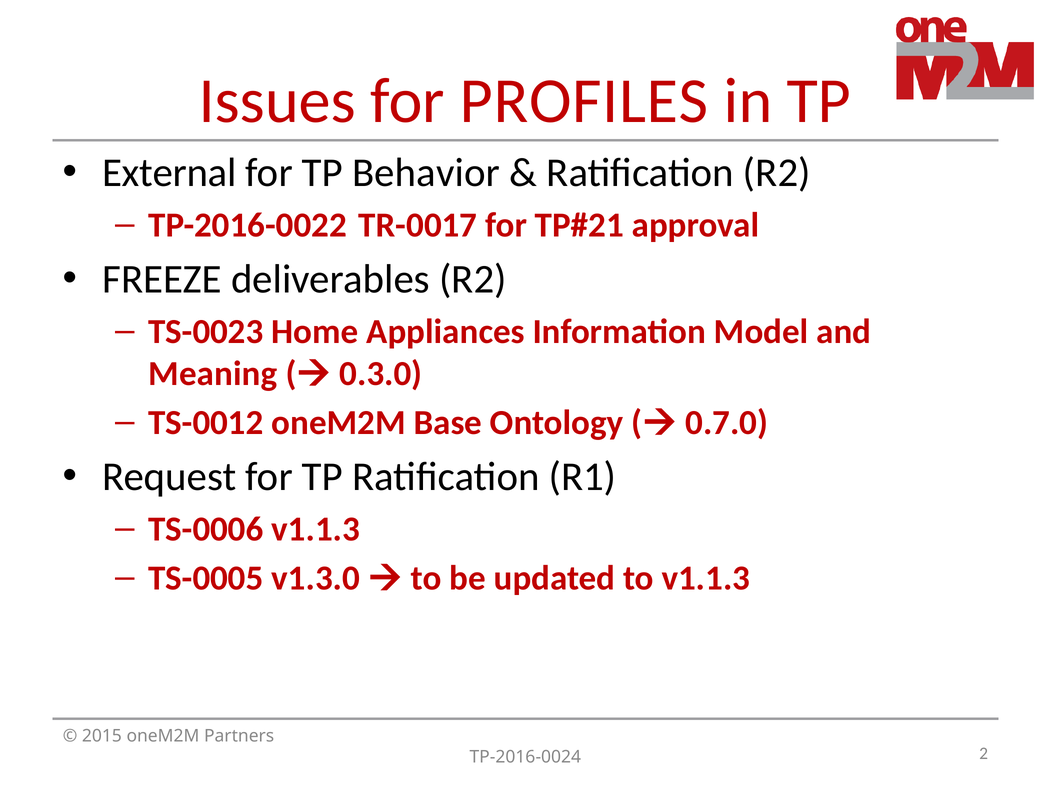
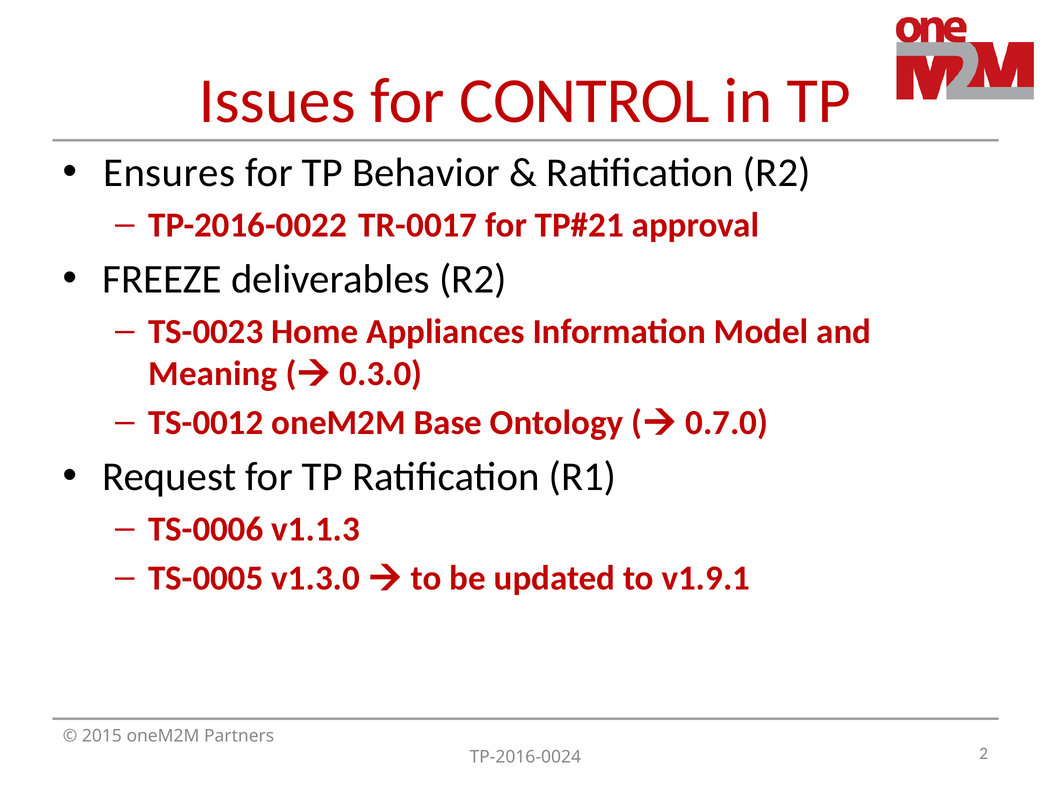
PROFILES: PROFILES -> CONTROL (585, 101)
External: External -> Ensures (169, 173)
to v1.1.3: v1.1.3 -> v1.9.1 (706, 578)
